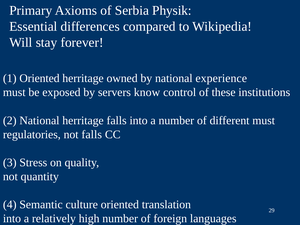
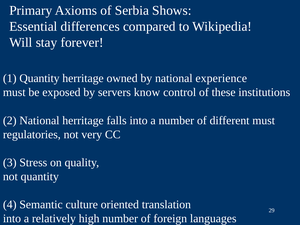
Physik: Physik -> Shows (172, 10)
1 Oriented: Oriented -> Quantity (39, 78)
not falls: falls -> very (92, 134)
